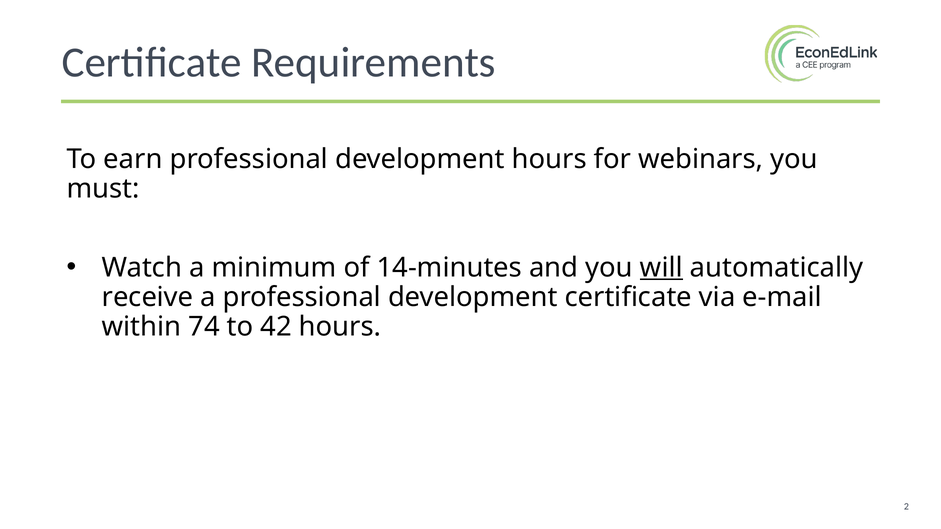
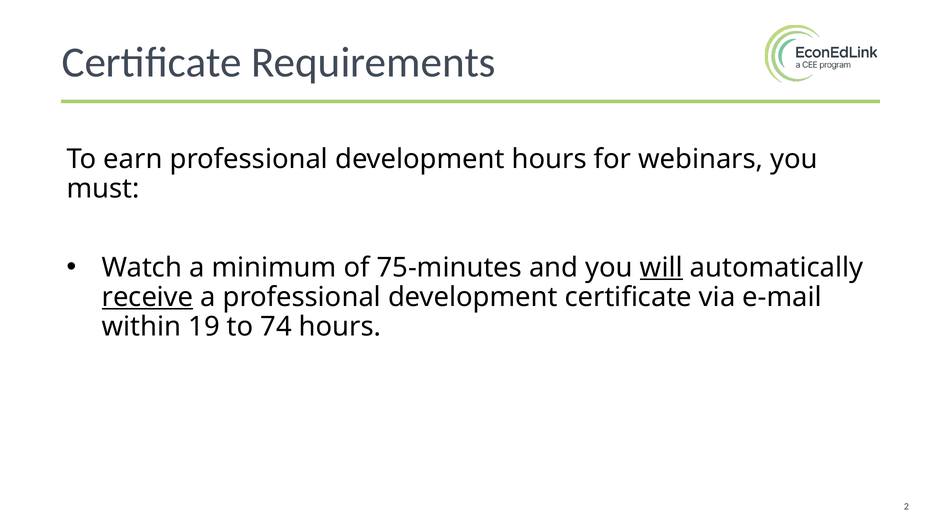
14-minutes: 14-minutes -> 75-minutes (449, 268)
receive underline: none -> present (147, 297)
74: 74 -> 19 (204, 327)
42: 42 -> 74 (276, 327)
